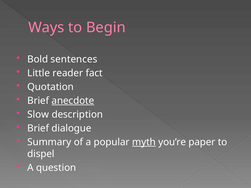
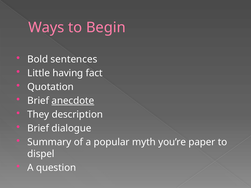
reader: reader -> having (68, 73)
Slow: Slow -> They (38, 115)
myth underline: present -> none (144, 142)
